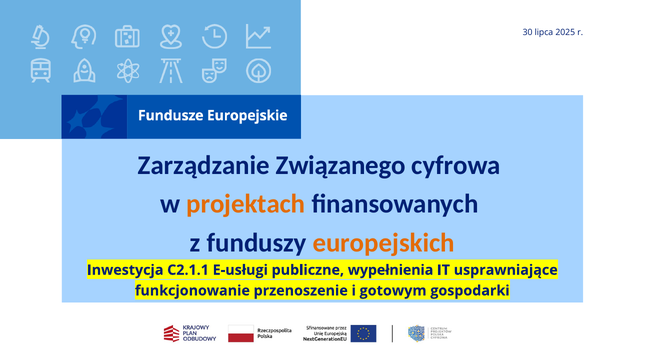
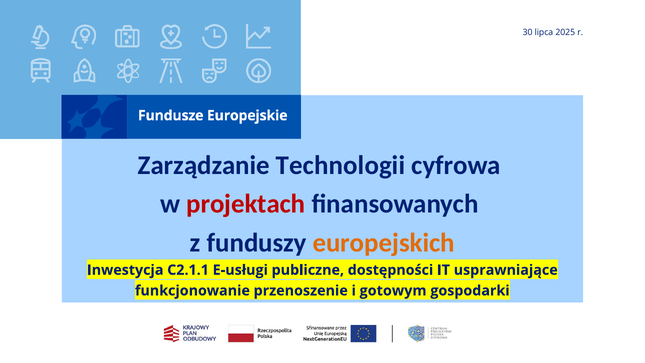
Związanego: Związanego -> Technologii (341, 165)
projektach colour: orange -> red (246, 204)
wypełnienia: wypełnienia -> dostępności (391, 270)
